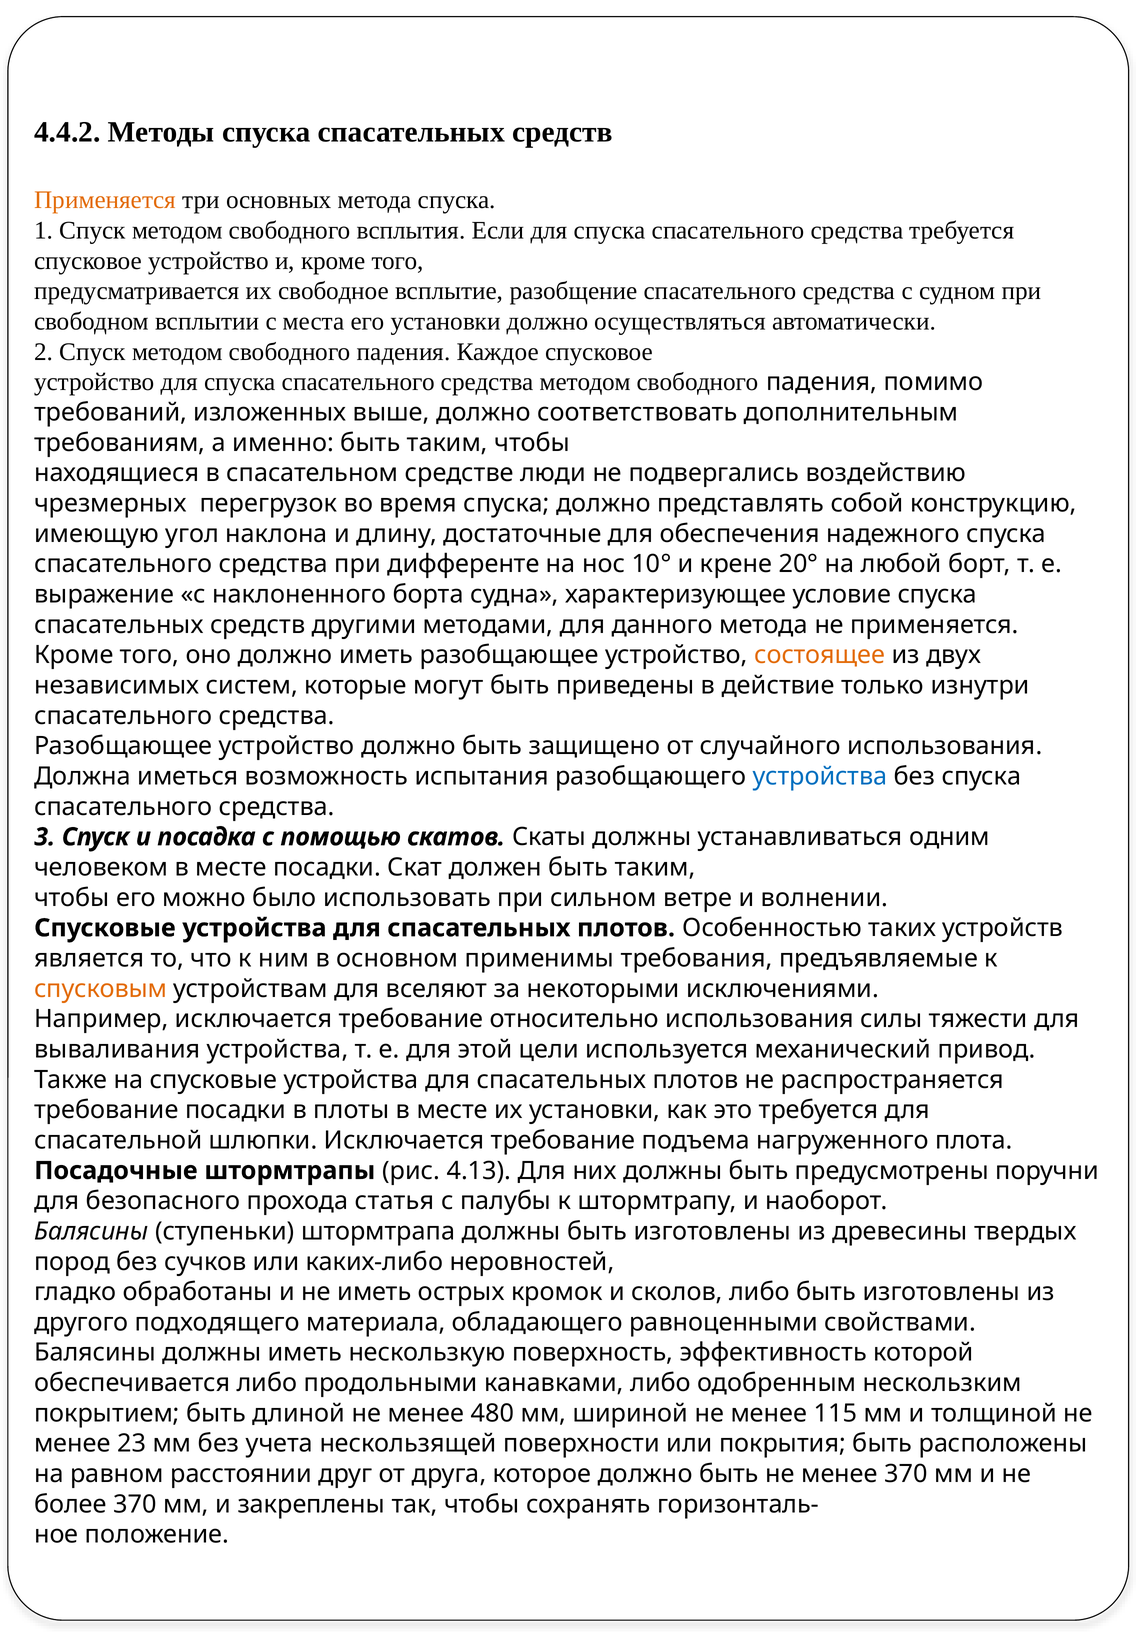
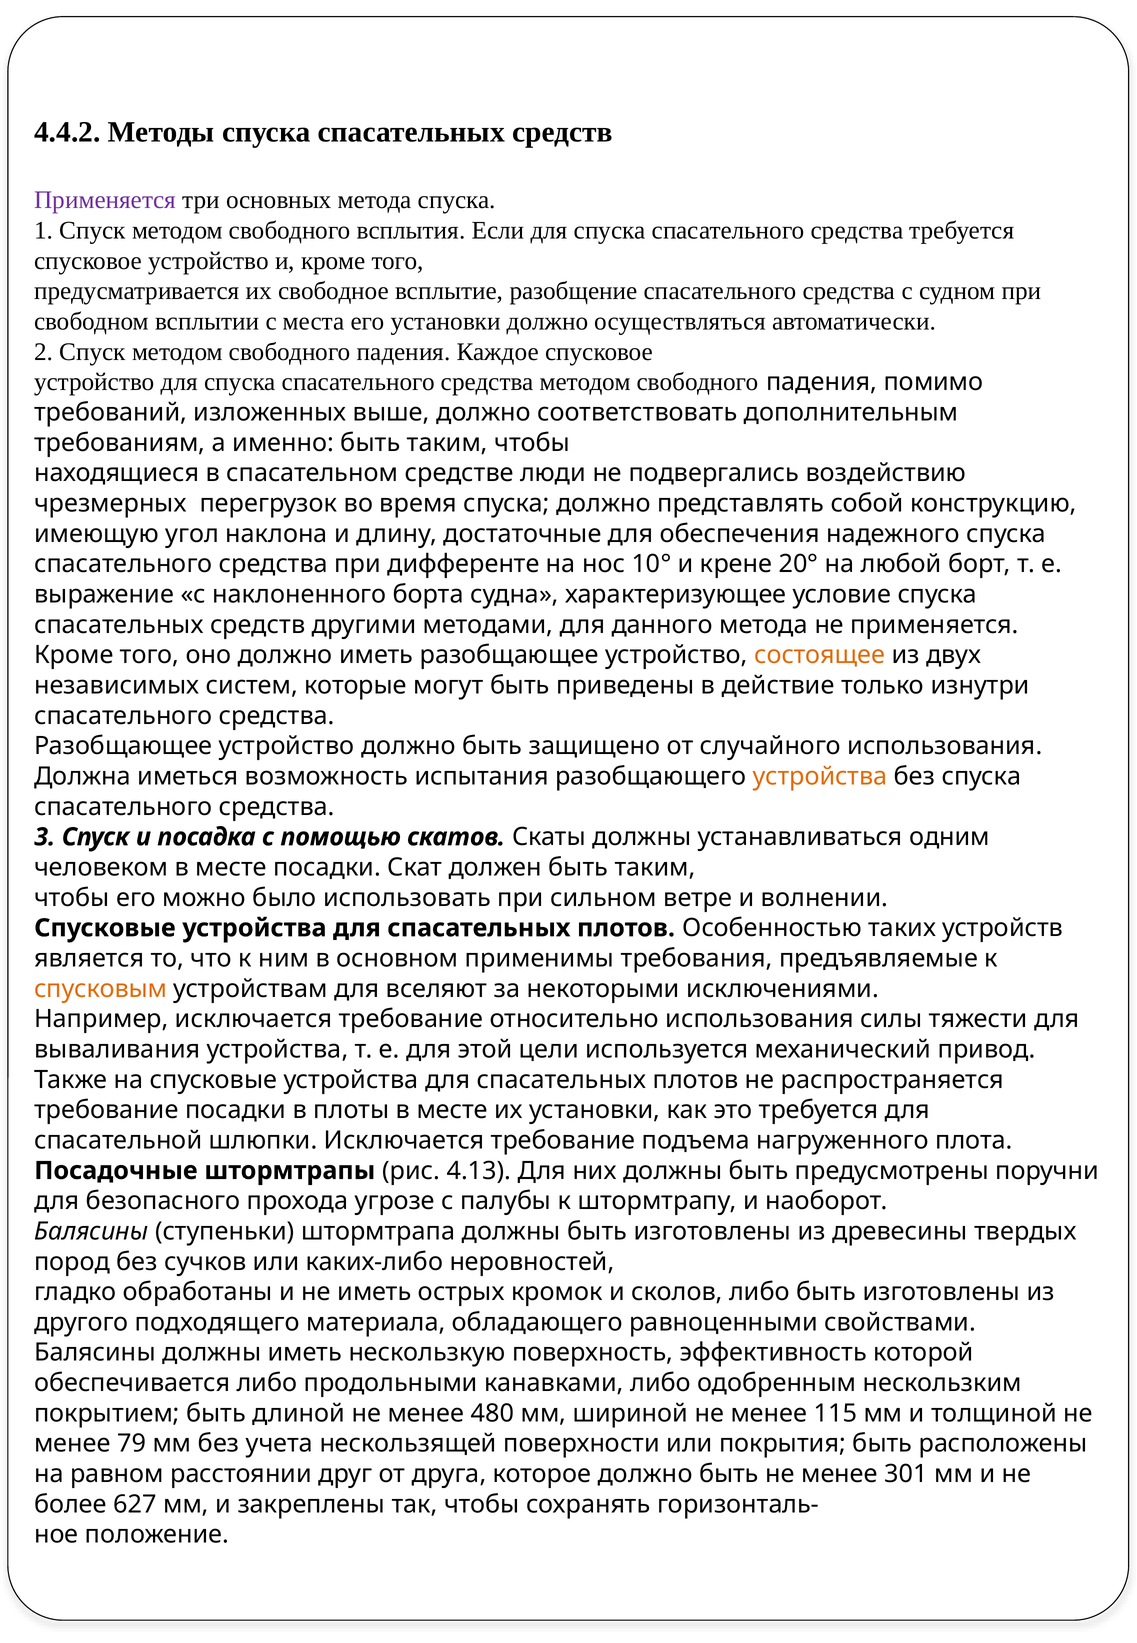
Применяется colour: orange -> purple (105, 200)
устройства colour: blue -> orange (820, 776)
статья: статья -> угрозе (395, 1201)
23: 23 -> 79 (132, 1443)
менее 370: 370 -> 301 (906, 1473)
более 370: 370 -> 627 (135, 1504)
